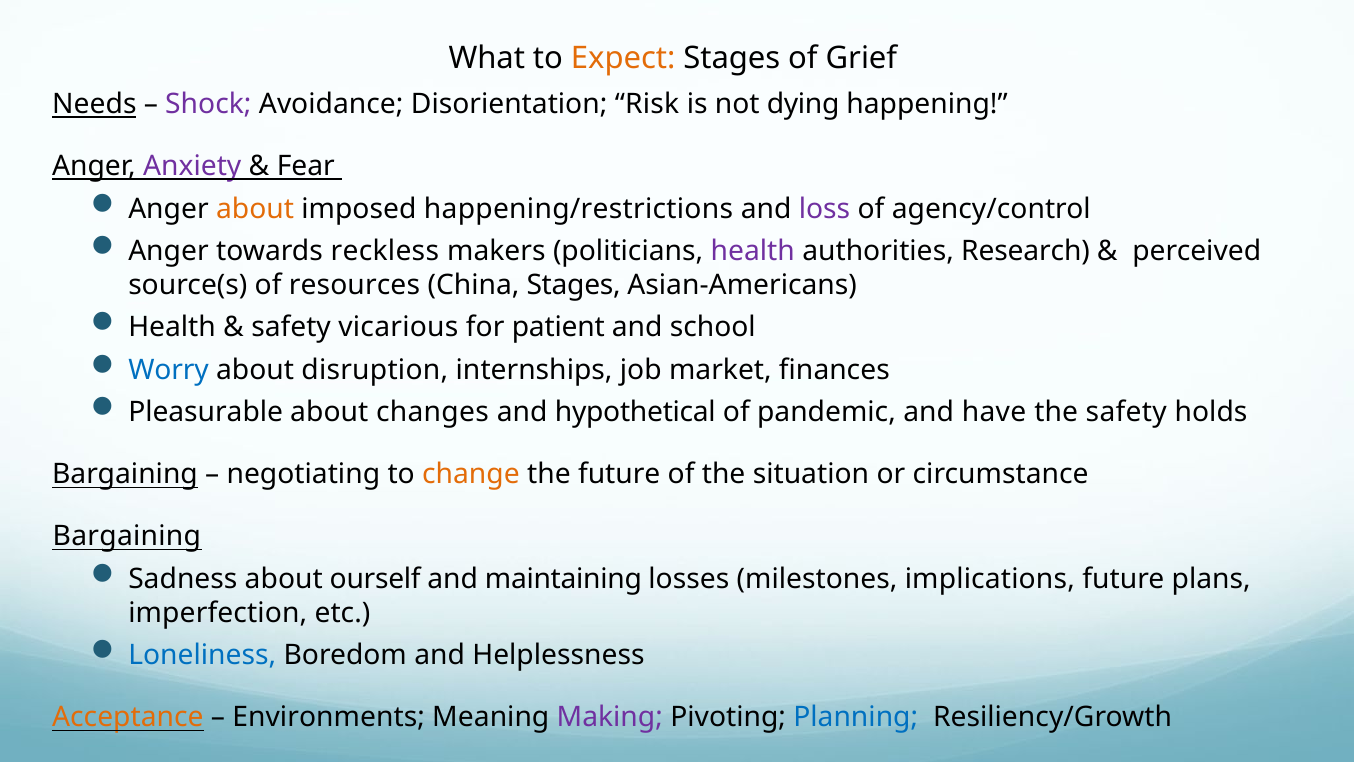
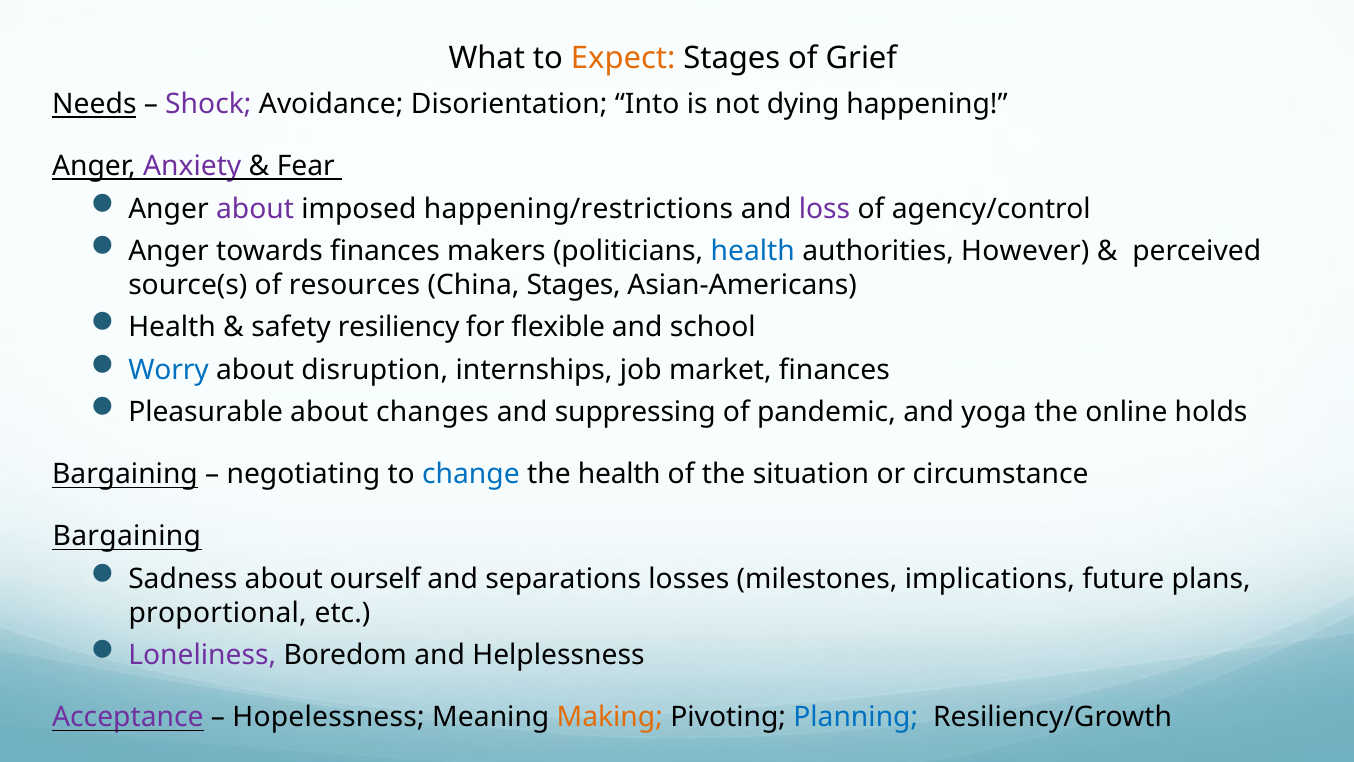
Risk: Risk -> Into (647, 104)
about colour: orange -> purple (255, 209)
towards reckless: reckless -> finances (385, 251)
health colour: purple -> blue (753, 251)
Research: Research -> However (1025, 251)
vicarious: vicarious -> resiliency (399, 327)
patient: patient -> flexible (558, 327)
hypothetical: hypothetical -> suppressing (635, 412)
have: have -> yoga (994, 412)
the safety: safety -> online (1126, 412)
change colour: orange -> blue (471, 474)
the future: future -> health (619, 474)
maintaining: maintaining -> separations (563, 579)
imperfection: imperfection -> proportional (218, 613)
Loneliness colour: blue -> purple (202, 655)
Acceptance colour: orange -> purple (128, 717)
Environments: Environments -> Hopelessness (329, 717)
Making colour: purple -> orange (610, 717)
